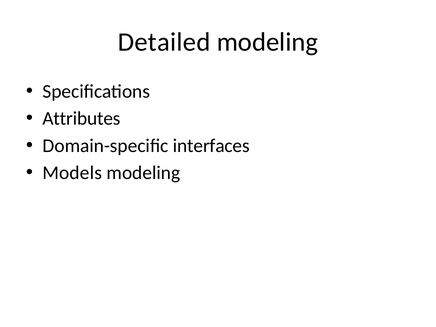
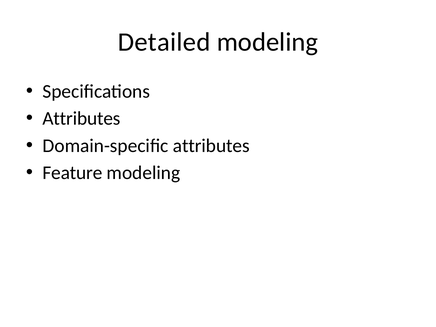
Domain-specific interfaces: interfaces -> attributes (211, 146)
Models: Models -> Feature (72, 173)
